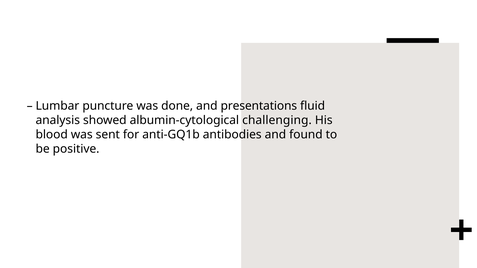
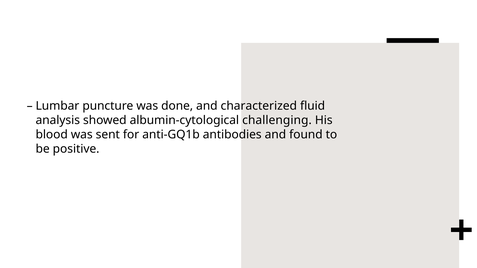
presentations: presentations -> characterized (259, 106)
